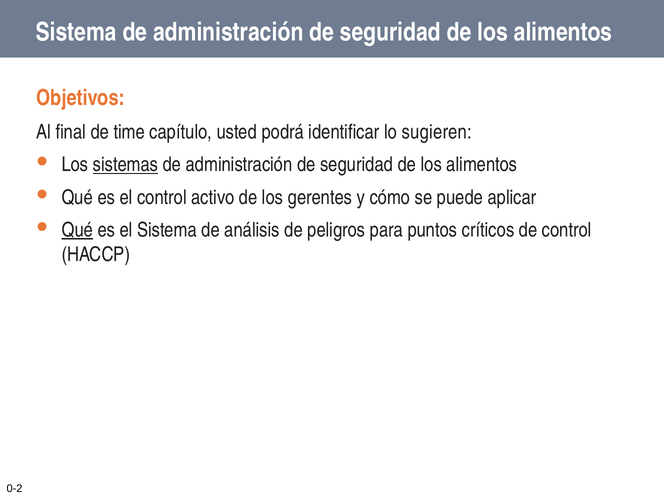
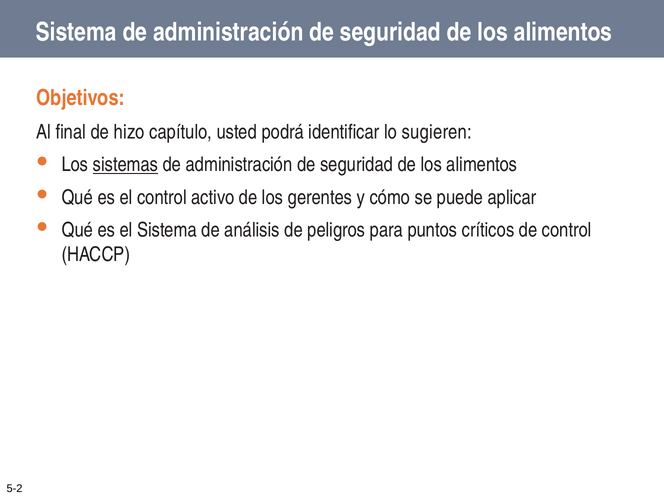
time: time -> hizo (129, 132)
Qué underline: present -> none (77, 230)
0-2: 0-2 -> 5-2 (14, 489)
